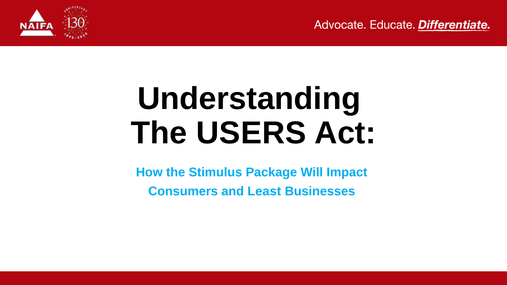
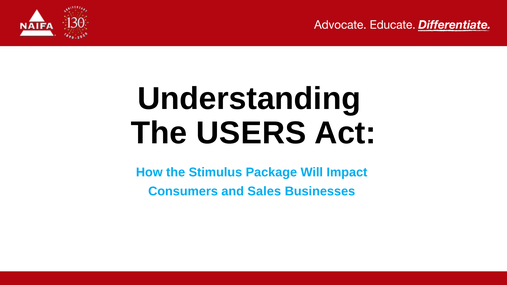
Least: Least -> Sales (264, 192)
